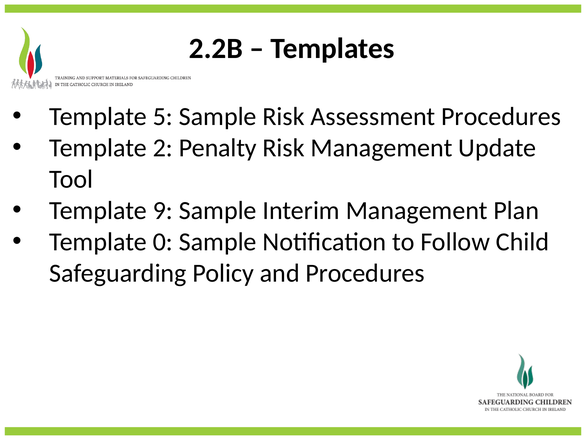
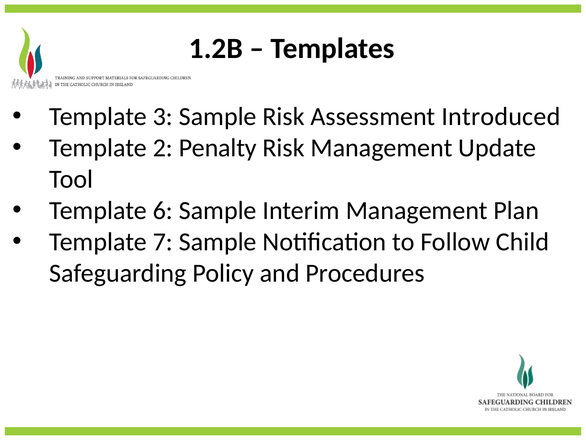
2.2B: 2.2B -> 1.2B (216, 48)
5: 5 -> 3 (163, 117)
Assessment Procedures: Procedures -> Introduced (501, 117)
9: 9 -> 6 (163, 210)
0: 0 -> 7 (163, 242)
